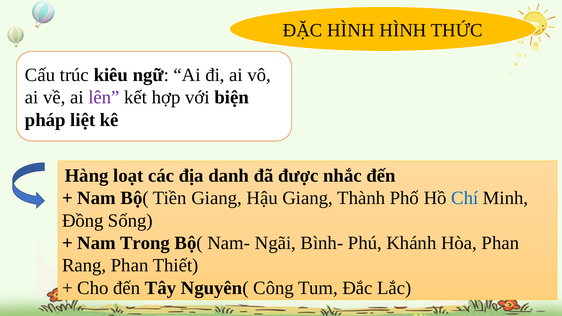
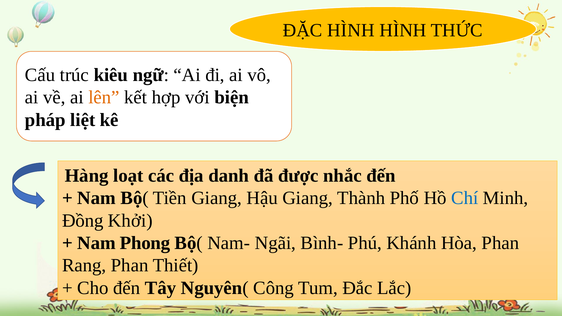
lên colour: purple -> orange (104, 98)
Sống: Sống -> Khởi (130, 221)
Trong: Trong -> Phong (145, 243)
